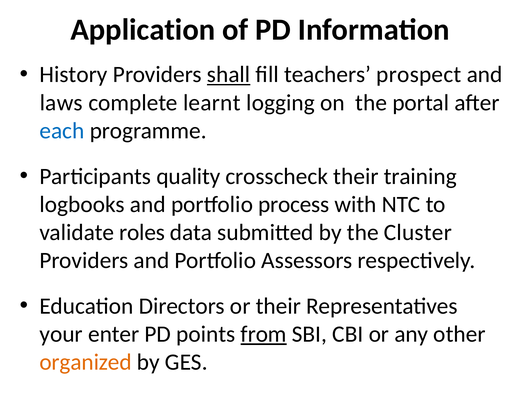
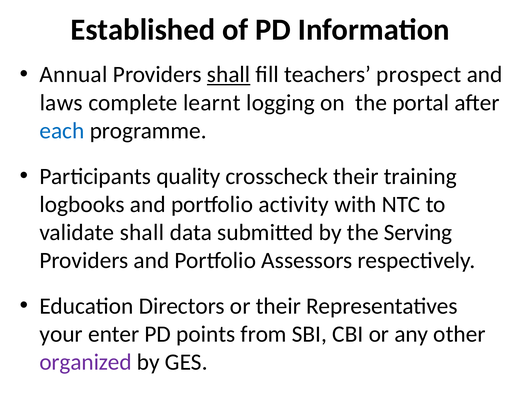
Application: Application -> Established (143, 30)
History: History -> Annual (73, 75)
process: process -> activity (294, 205)
validate roles: roles -> shall (142, 233)
Cluster: Cluster -> Serving (418, 233)
from underline: present -> none (264, 335)
organized colour: orange -> purple (86, 363)
